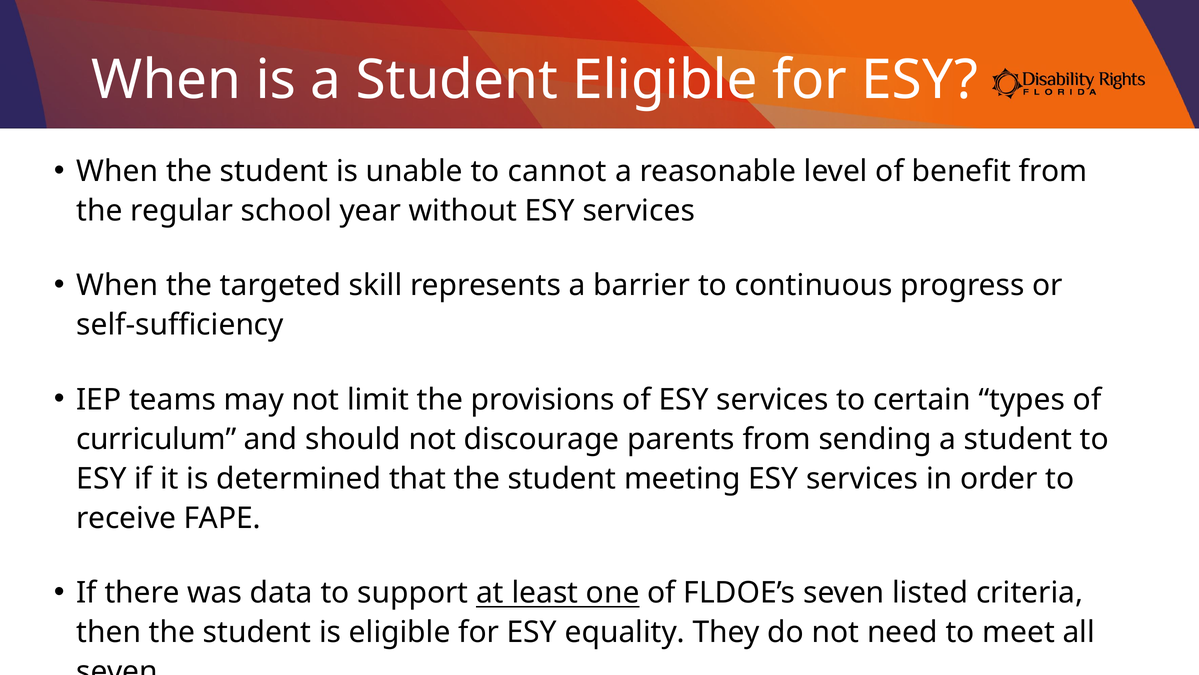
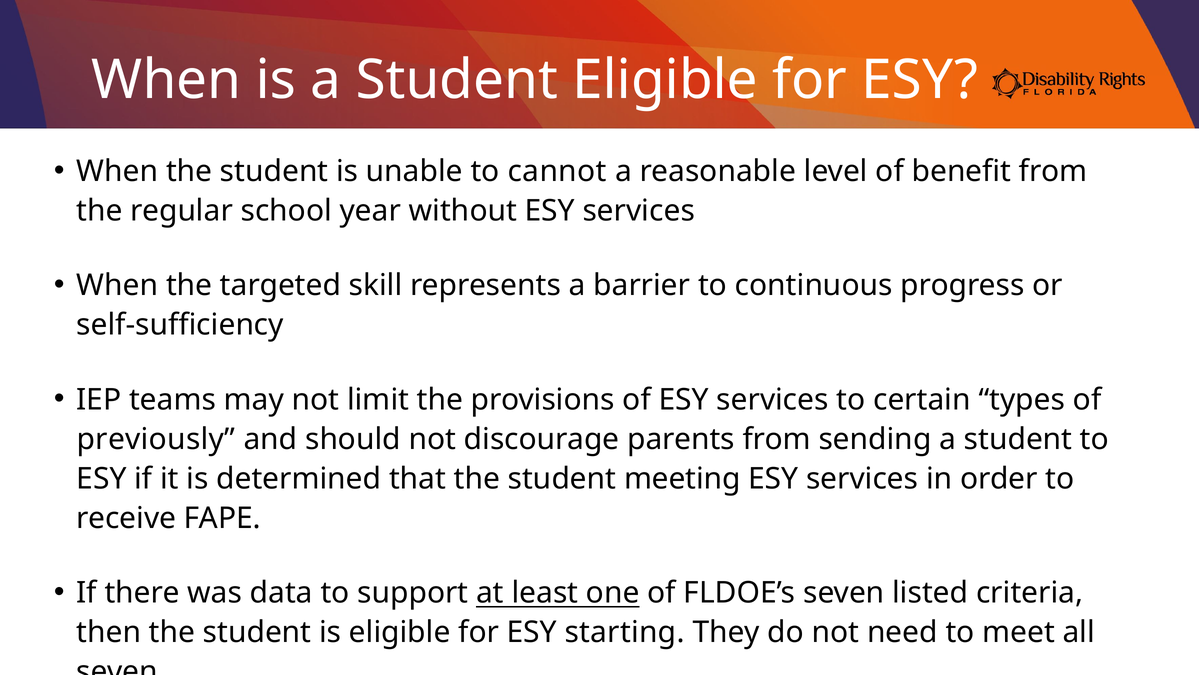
curriculum: curriculum -> previously (156, 439)
equality: equality -> starting (625, 632)
